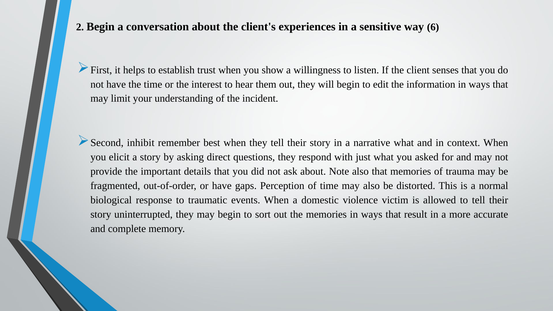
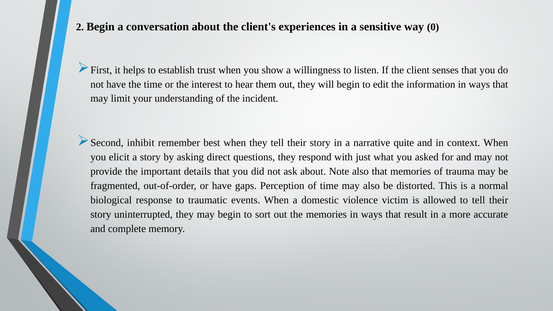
6: 6 -> 0 (433, 27)
narrative what: what -> quite (404, 143)
